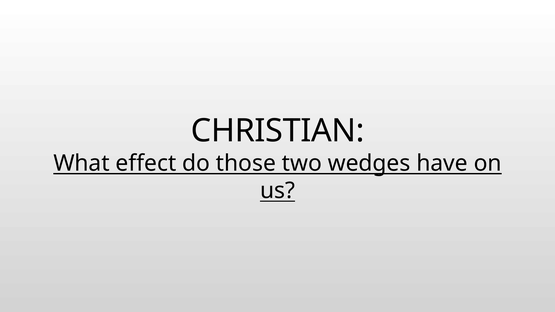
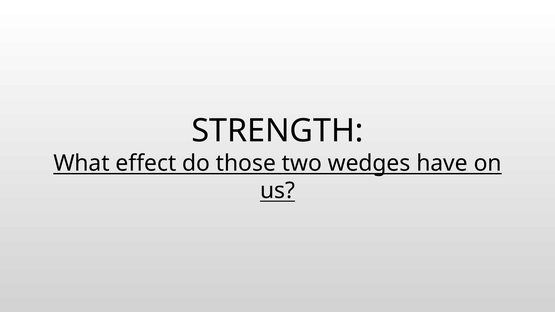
CHRISTIAN: CHRISTIAN -> STRENGTH (278, 131)
